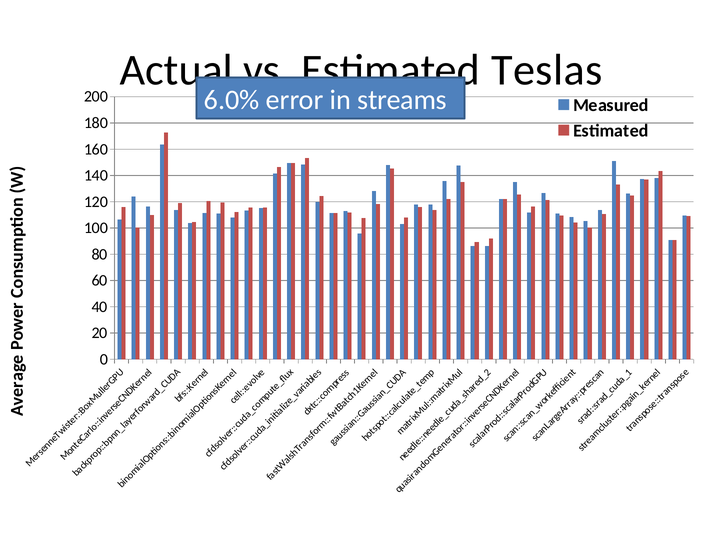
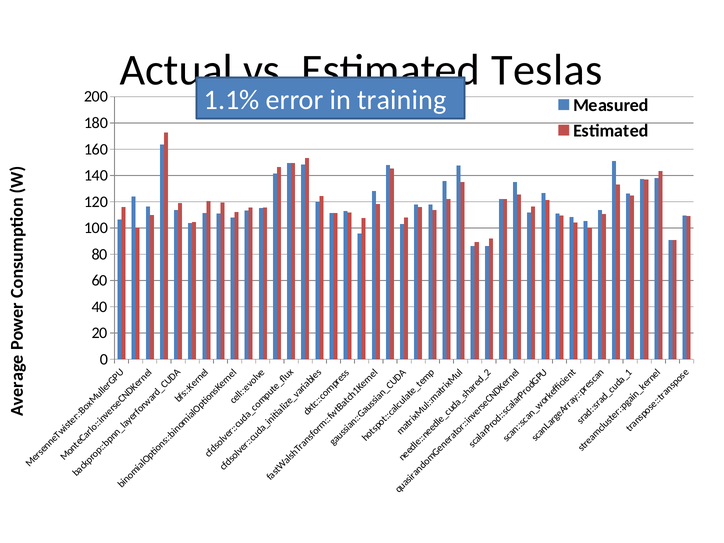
6.0%: 6.0% -> 1.1% (232, 100)
streams: streams -> training (402, 100)
